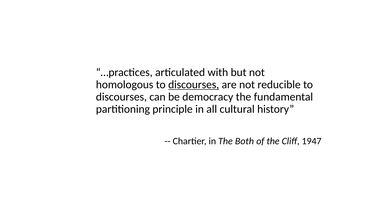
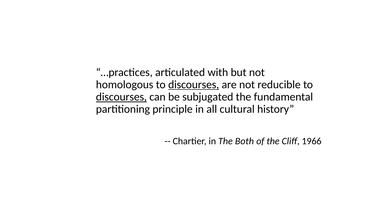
discourses underline: none -> present (121, 97)
democracy: democracy -> subjugated (208, 97)
1947: 1947 -> 1966 (312, 141)
